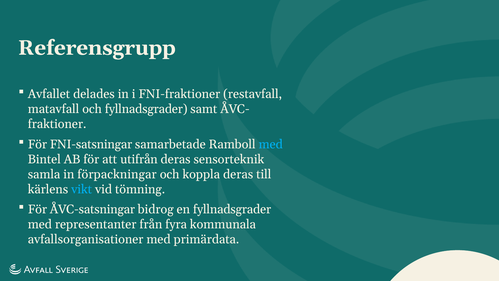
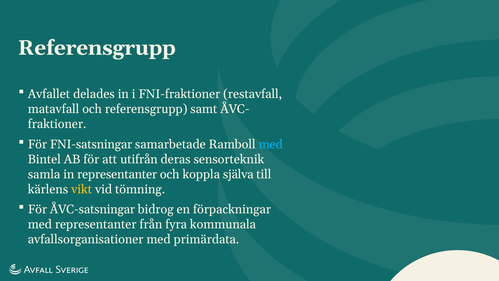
och fyllnadsgrader: fyllnadsgrader -> referensgrupp (146, 109)
in förpackningar: förpackningar -> representanter (117, 174)
koppla deras: deras -> själva (238, 174)
vikt colour: light blue -> yellow (82, 189)
en fyllnadsgrader: fyllnadsgrader -> förpackningar (232, 209)
